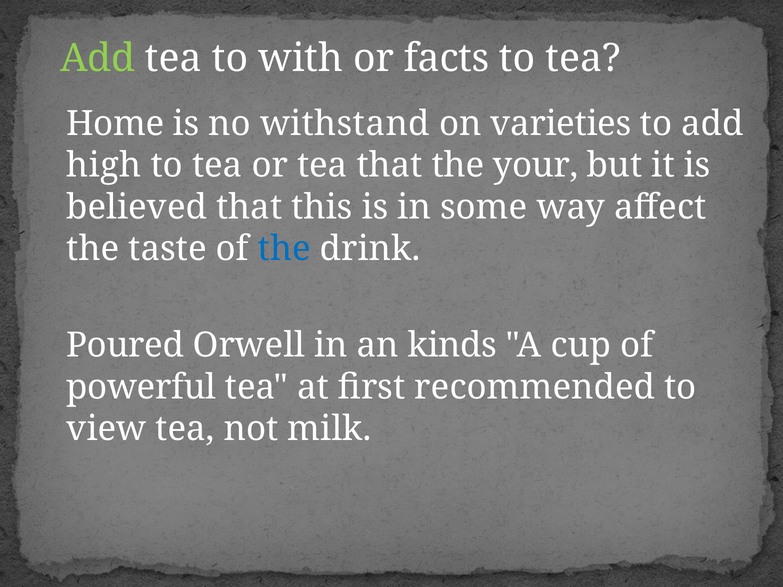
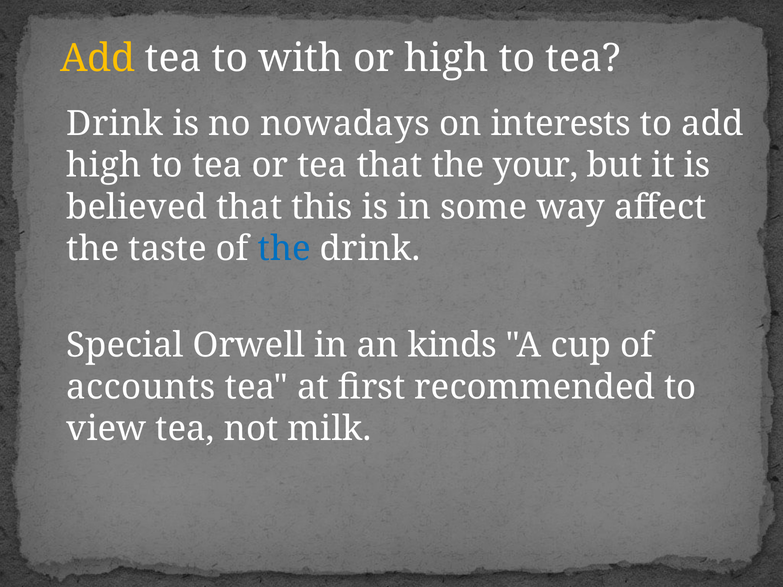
Add colour: light green -> yellow (98, 59)
or facts: facts -> high (446, 59)
Home: Home -> Drink (115, 124)
withstand: withstand -> nowadays (345, 124)
varieties: varieties -> interests (561, 124)
Poured: Poured -> Special (125, 346)
powerful: powerful -> accounts (141, 387)
